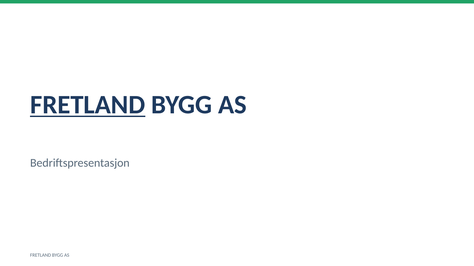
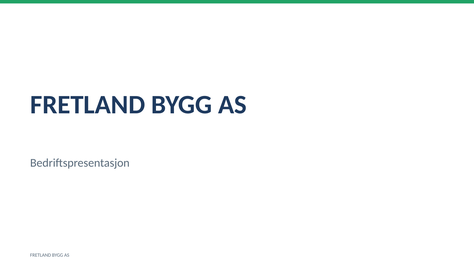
FRETLAND underline: present -> none (88, 105)
